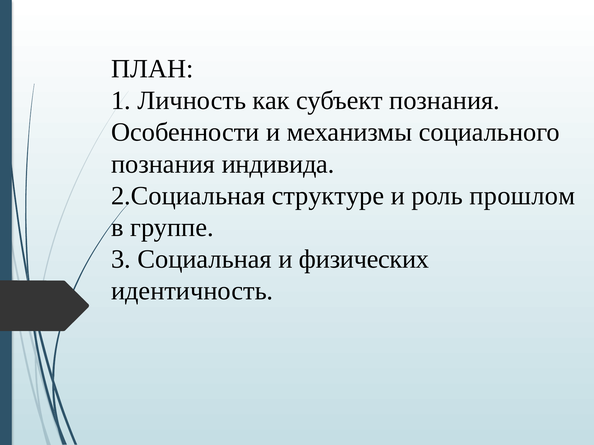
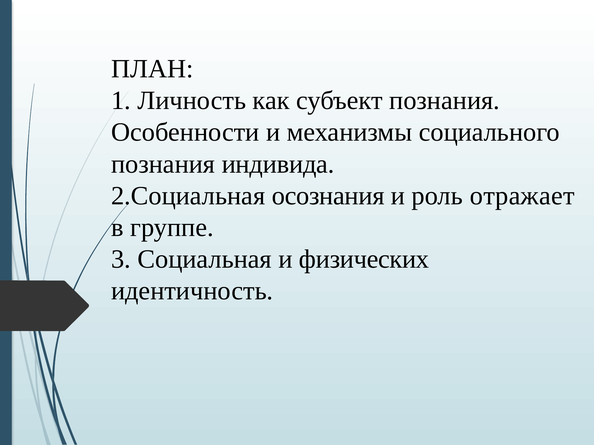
структуре: структуре -> осознания (328, 196)
прошлом: прошлом -> отражает (522, 196)
